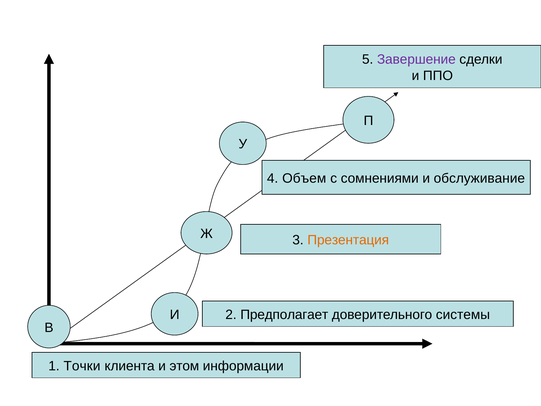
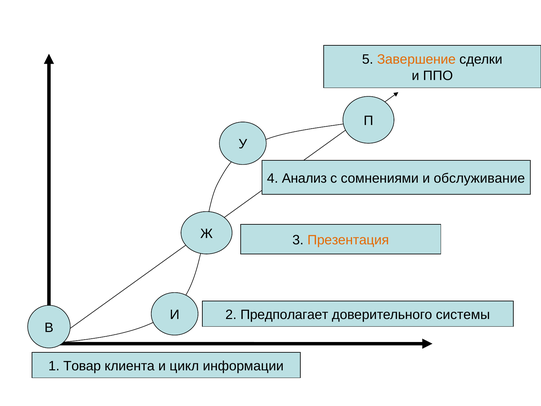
Завершение colour: purple -> orange (416, 59)
Объем: Объем -> Анализ (304, 178)
Точки: Точки -> Товар (82, 366)
этом: этом -> цикл (184, 366)
